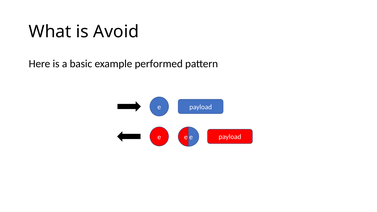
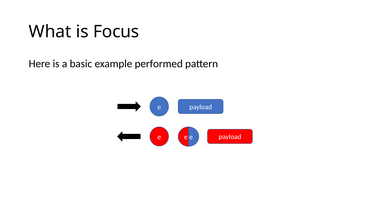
Avoid: Avoid -> Focus (116, 32)
